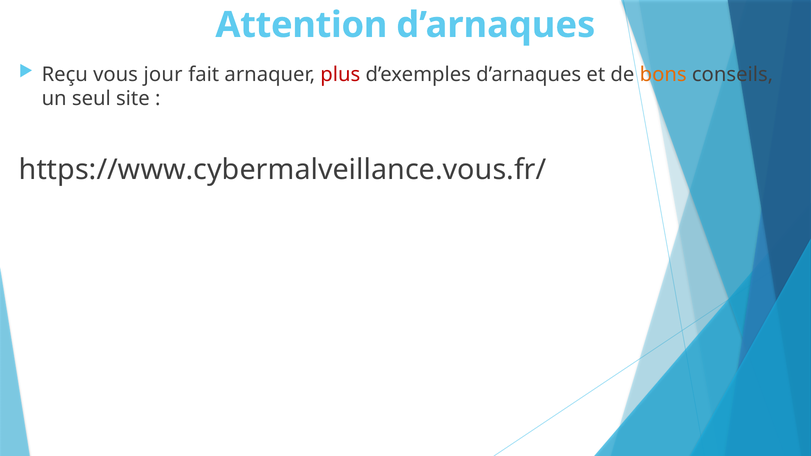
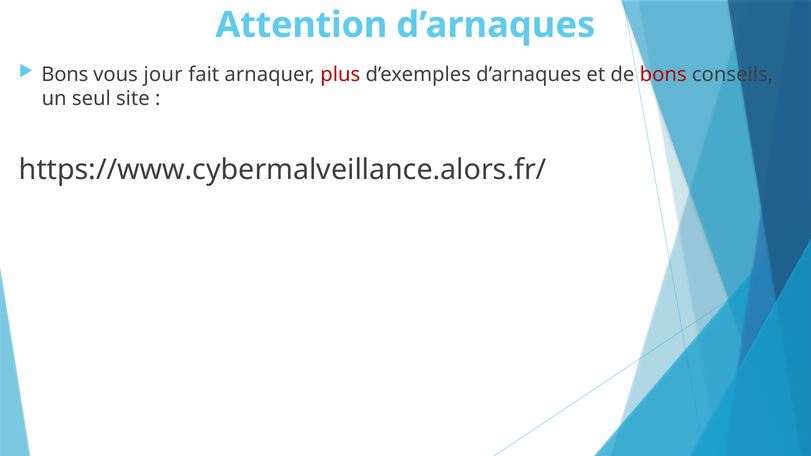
Reçu: Reçu -> Bons (65, 74)
bons colour: orange -> red (663, 74)
https://www.cybermalveillance.vous.fr/: https://www.cybermalveillance.vous.fr/ -> https://www.cybermalveillance.alors.fr/ (283, 170)
